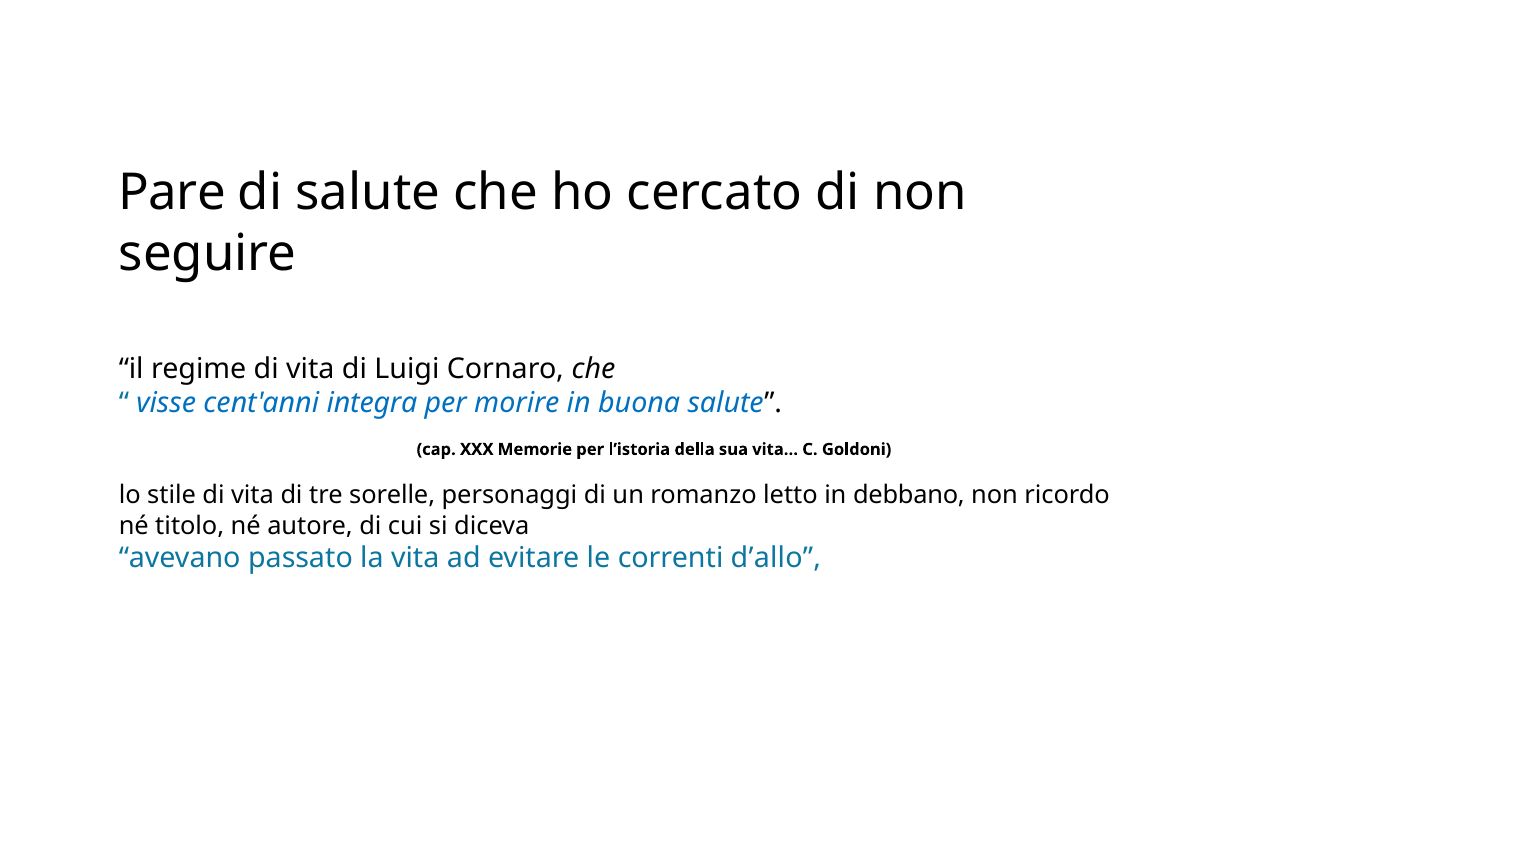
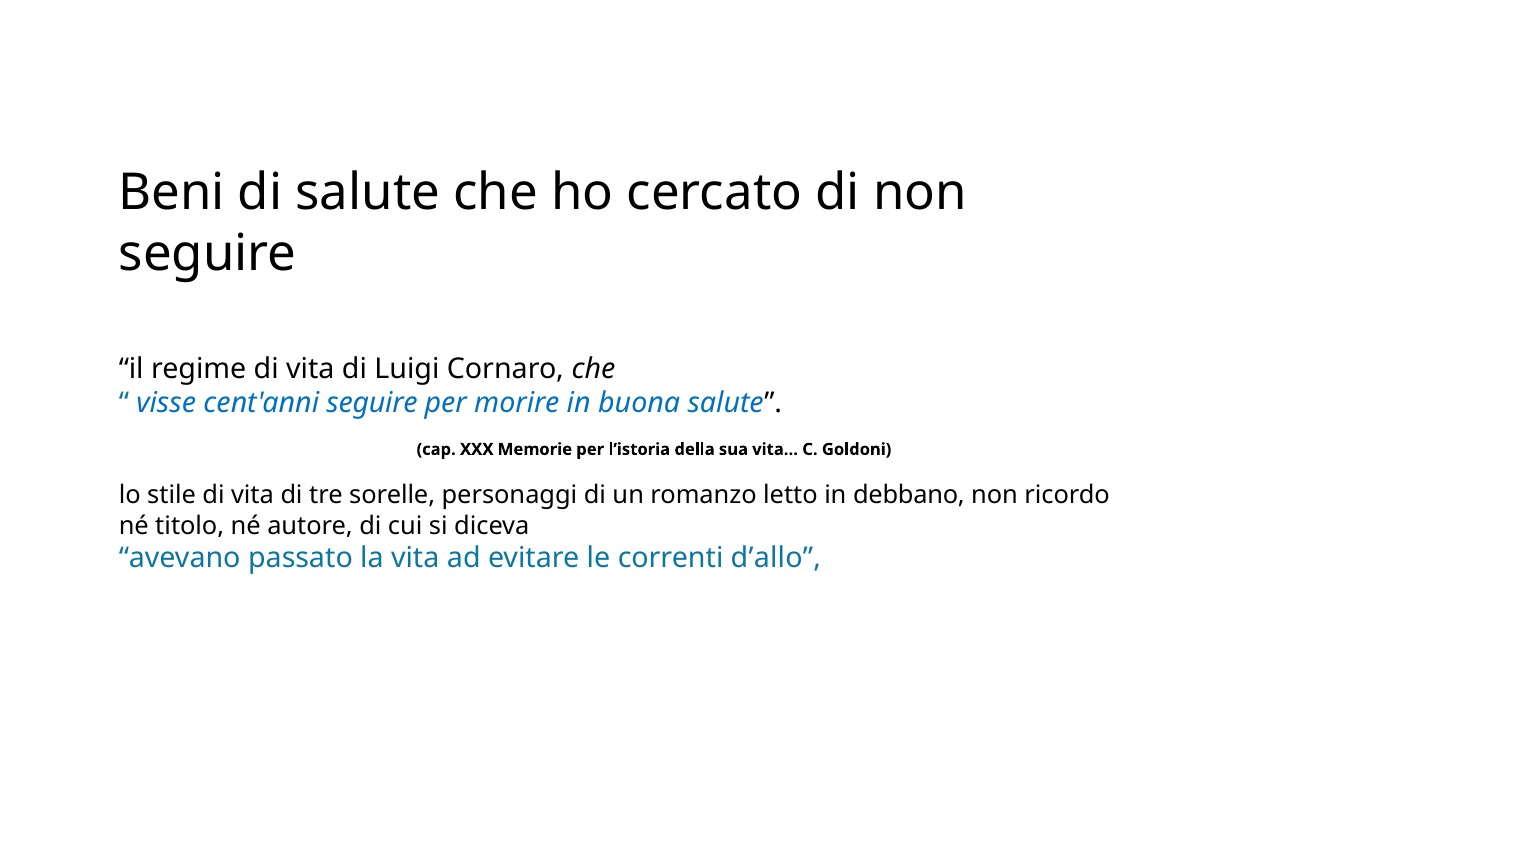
Pare: Pare -> Beni (172, 193)
cent'anni integra: integra -> seguire (372, 403)
